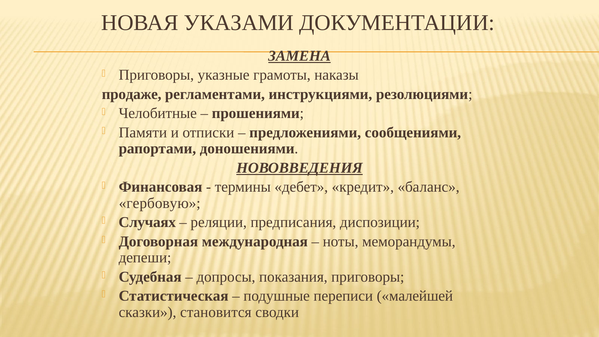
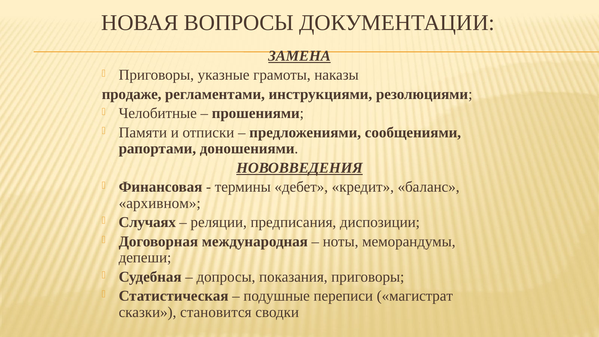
УКАЗАМИ: УКАЗАМИ -> ВОПРОСЫ (239, 23)
гербовую: гербовую -> архивном (160, 203)
малейшей: малейшей -> магистрат (415, 296)
